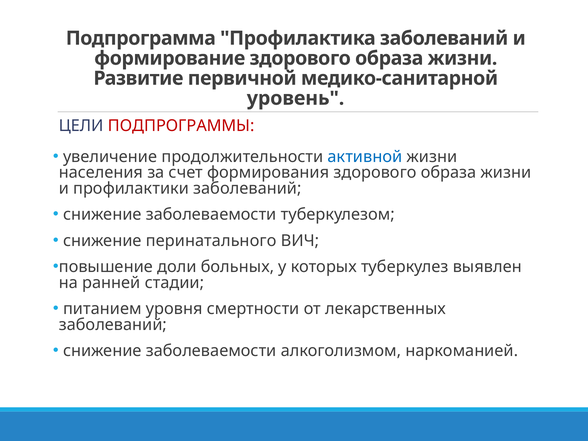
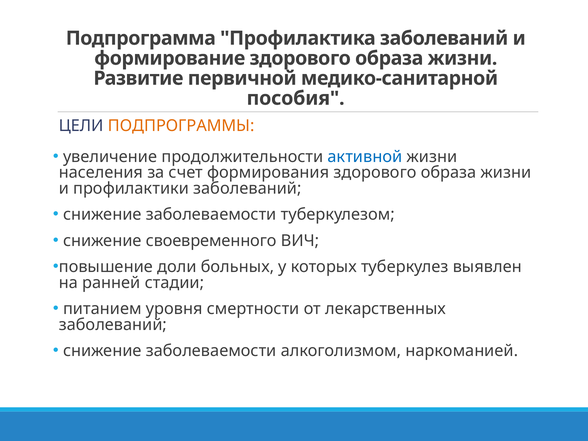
уровень: уровень -> пособия (296, 98)
ПОДПРОГРАММЫ colour: red -> orange (181, 126)
перинатального: перинатального -> своевременного (211, 241)
